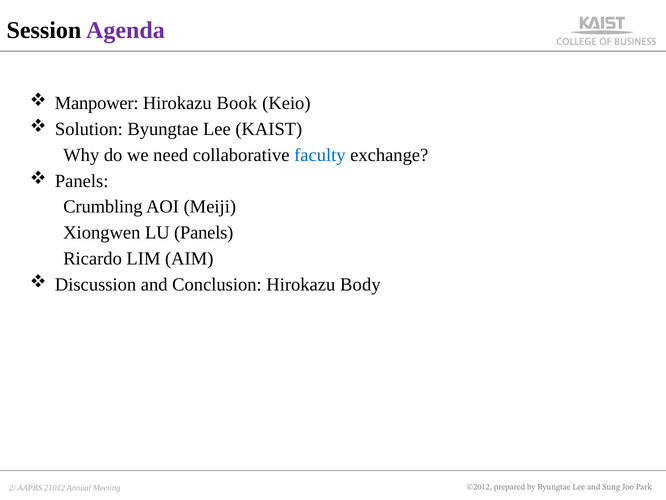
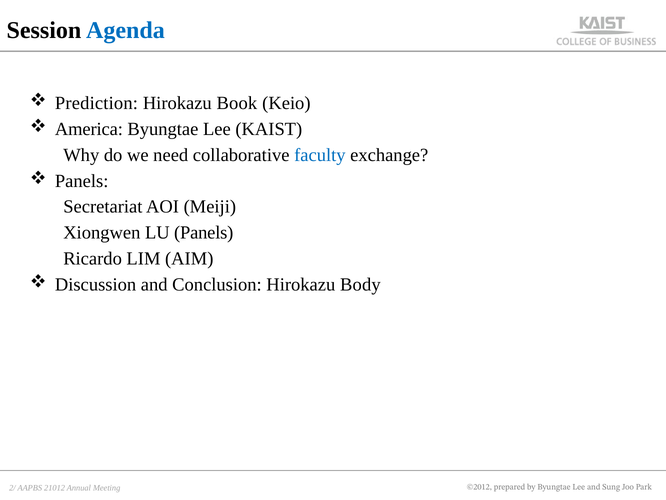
Agenda colour: purple -> blue (125, 30)
Manpower: Manpower -> Prediction (96, 103)
Solution: Solution -> America (89, 129)
Crumbling: Crumbling -> Secretariat (103, 207)
